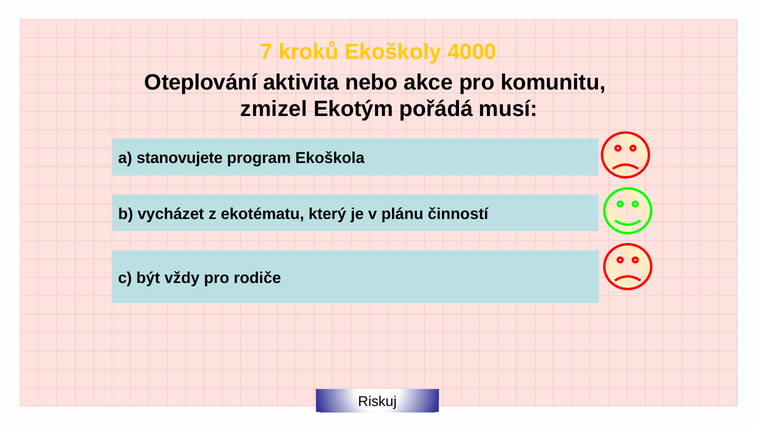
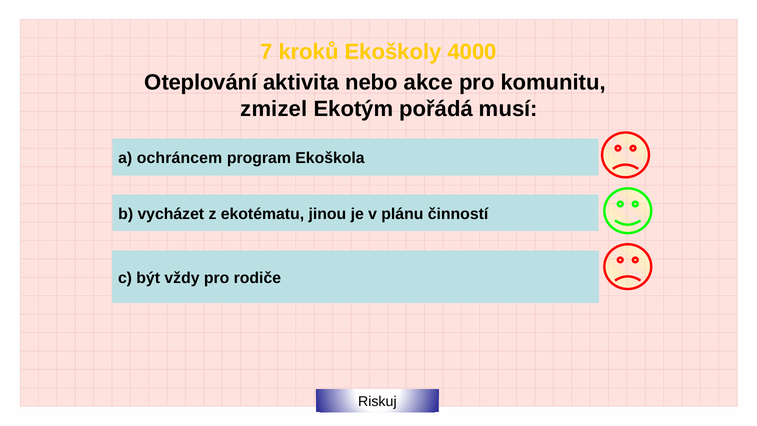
stanovujete: stanovujete -> ochráncem (179, 158)
který: který -> jinou (327, 214)
